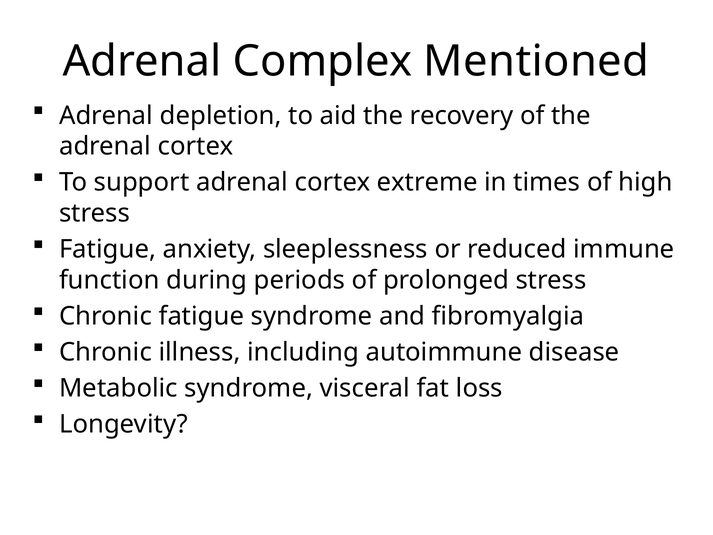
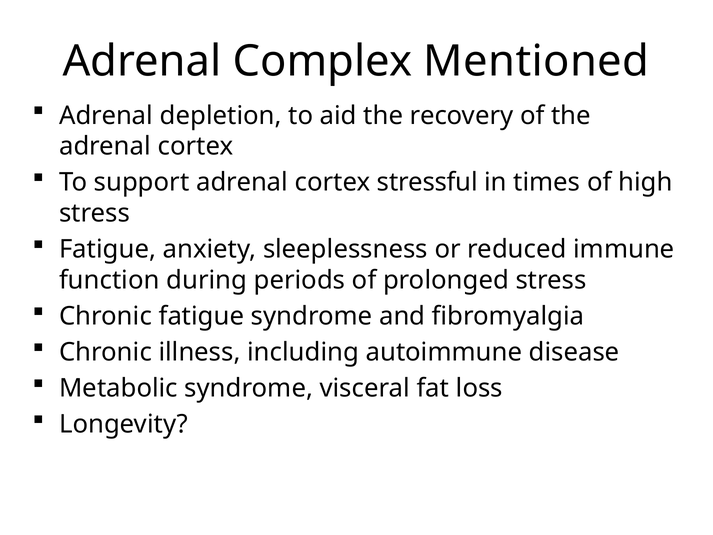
extreme: extreme -> stressful (427, 182)
